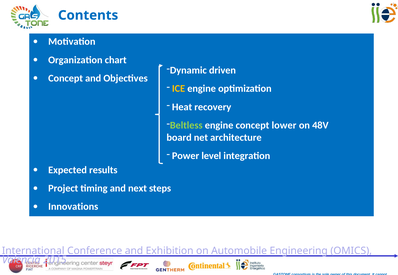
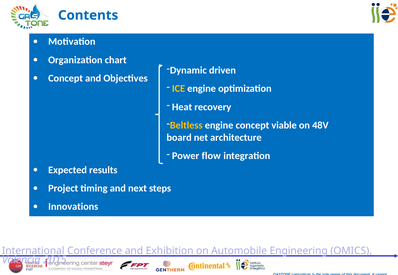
Beltless colour: light green -> yellow (186, 126)
lower: lower -> viable (284, 126)
level: level -> flow (211, 156)
